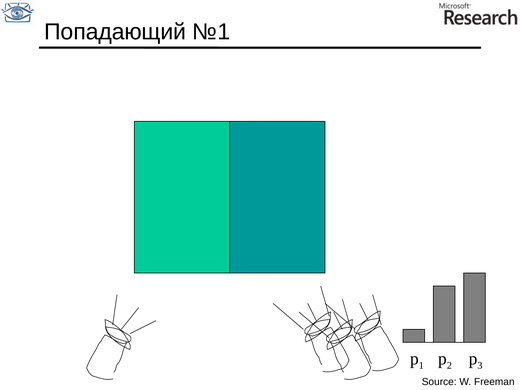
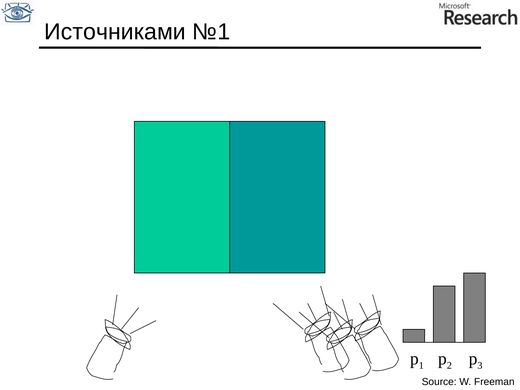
Попадающий: Попадающий -> Источниками (115, 32)
